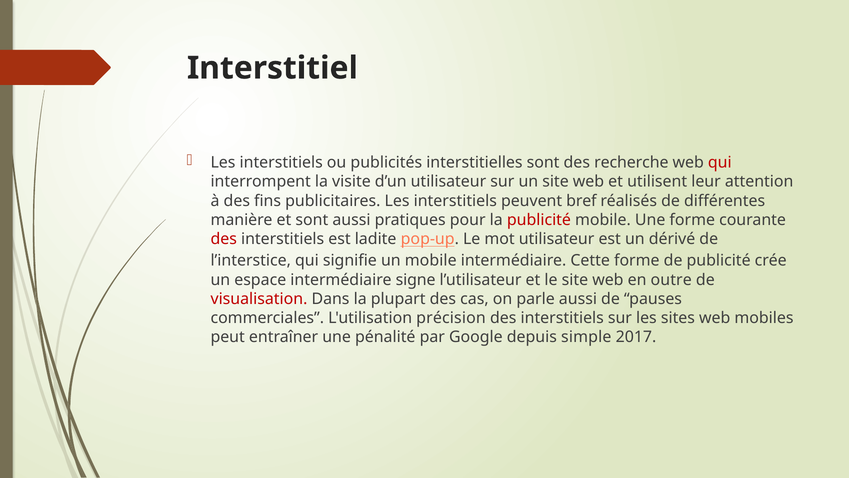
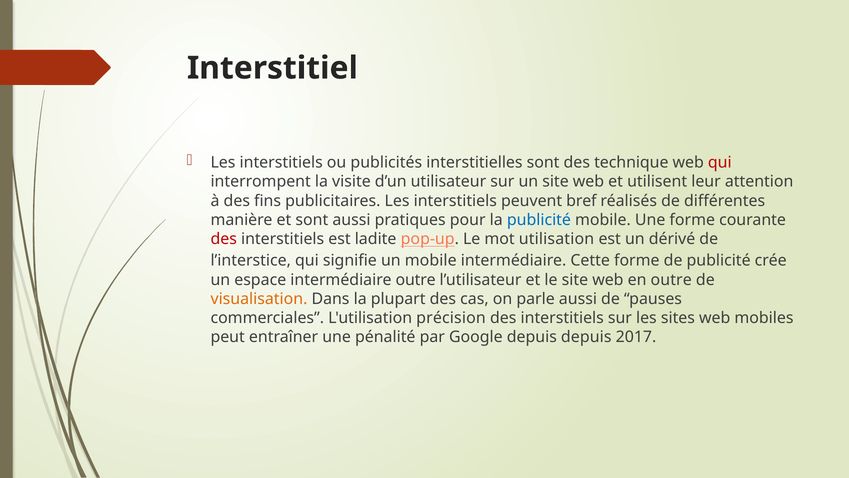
recherche: recherche -> technique (631, 162)
publicité colour: red -> blue (539, 220)
mot utilisateur: utilisateur -> utilisation (556, 239)
intermédiaire signe: signe -> outre (416, 280)
visualisation colour: red -> orange (259, 299)
depuis simple: simple -> depuis (586, 337)
